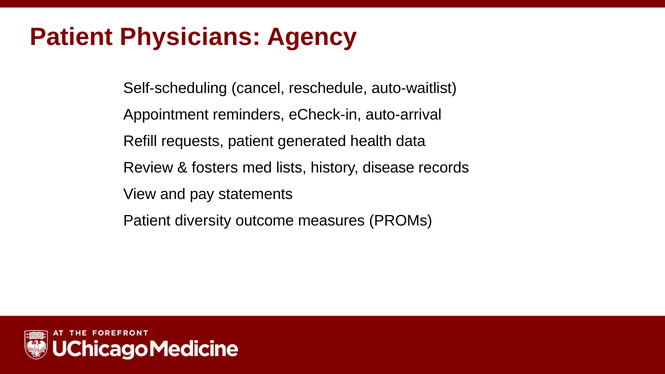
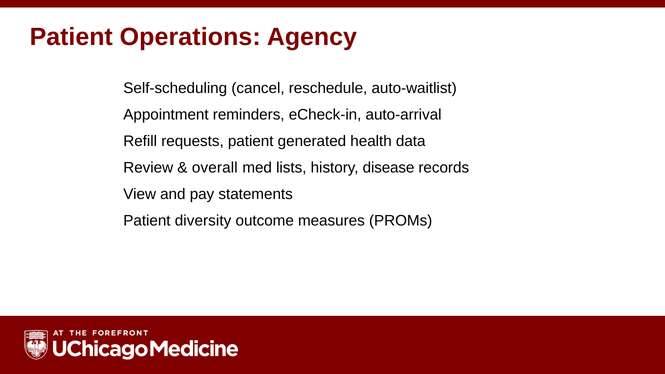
Physicians: Physicians -> Operations (190, 37)
fosters: fosters -> overall (215, 168)
